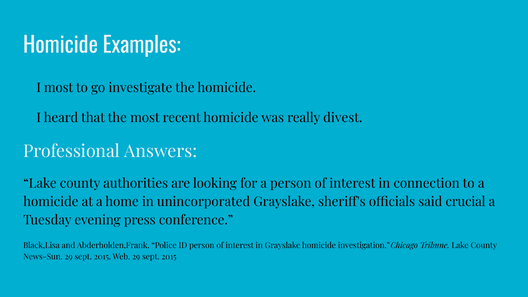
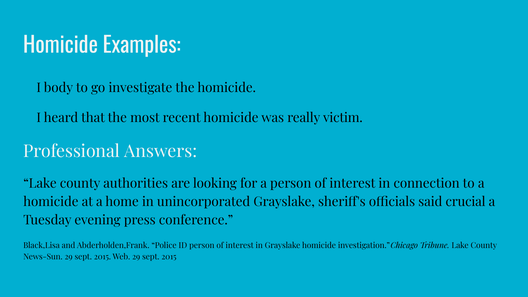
I most: most -> body (58, 88)
divest: divest -> victim (343, 118)
